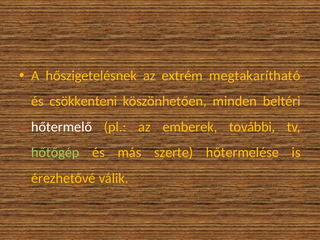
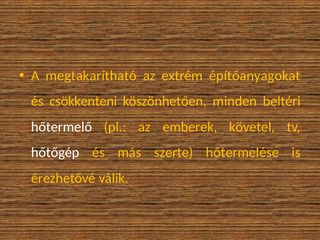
hőszigetelésnek: hőszigetelésnek -> megtakarítható (91, 76)
megtakarítható: megtakarítható -> építőanyagokat (255, 76)
további: további -> követel (252, 127)
hőtőgép colour: light green -> white (55, 152)
